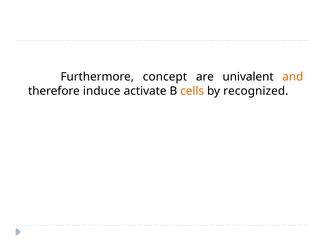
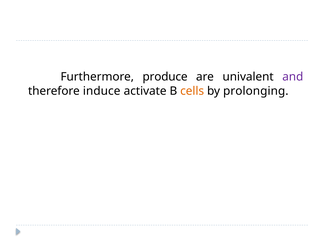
concept: concept -> produce (165, 77)
and colour: orange -> purple (293, 77)
recognized: recognized -> prolonging (256, 91)
